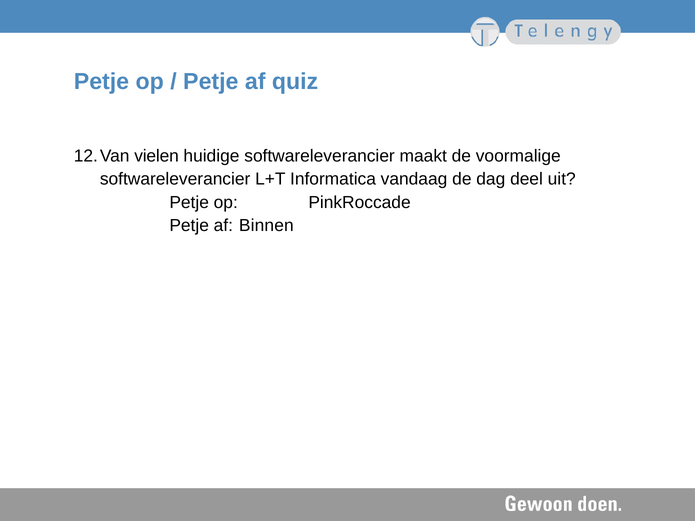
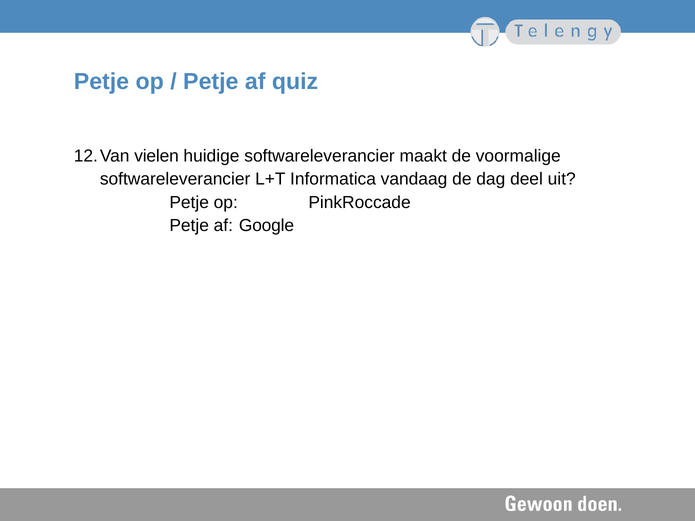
Binnen: Binnen -> Google (266, 226)
